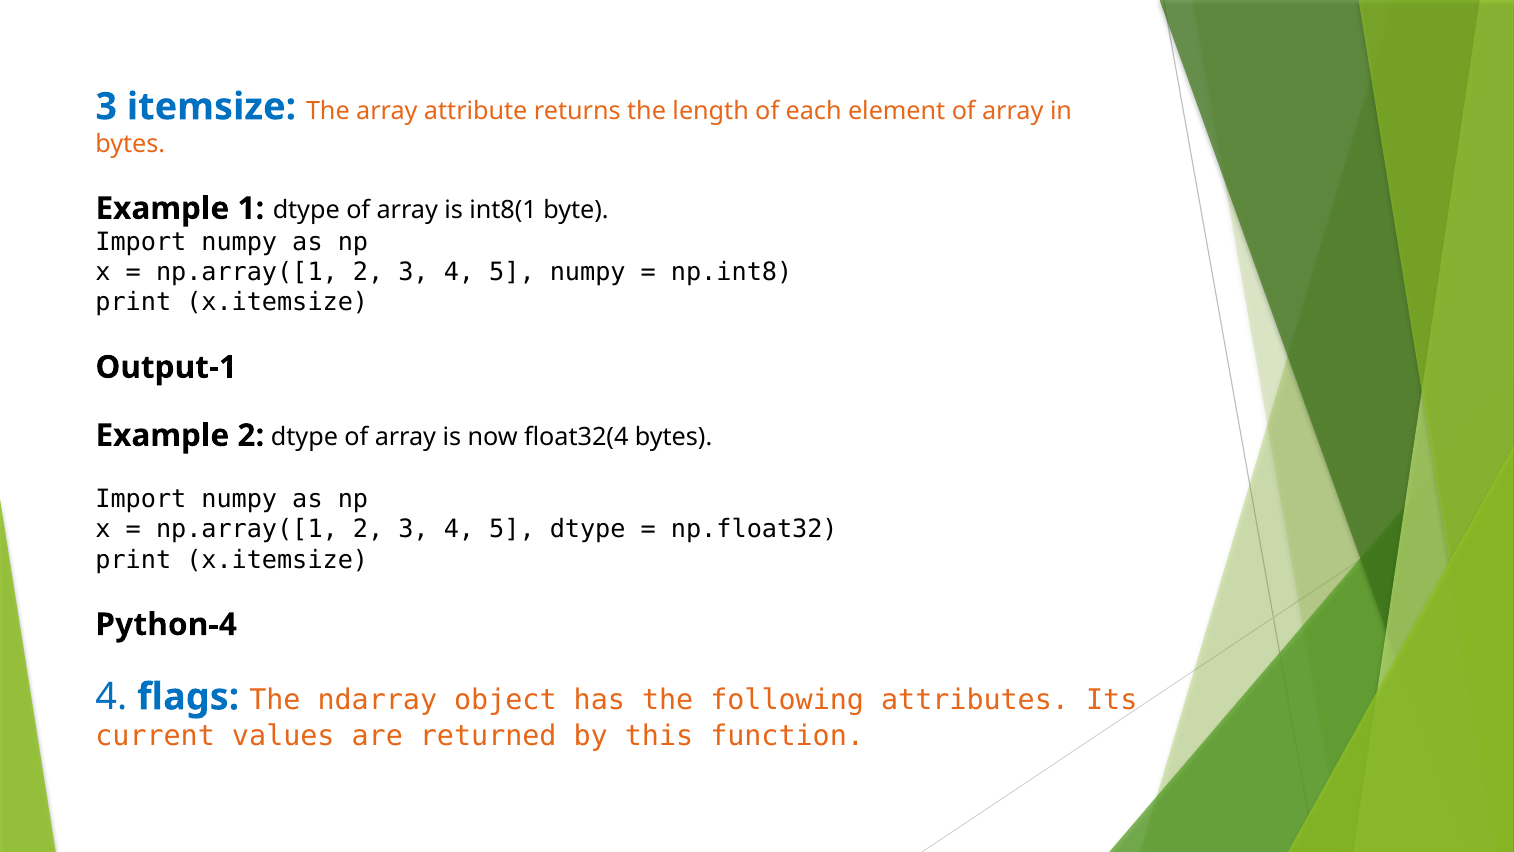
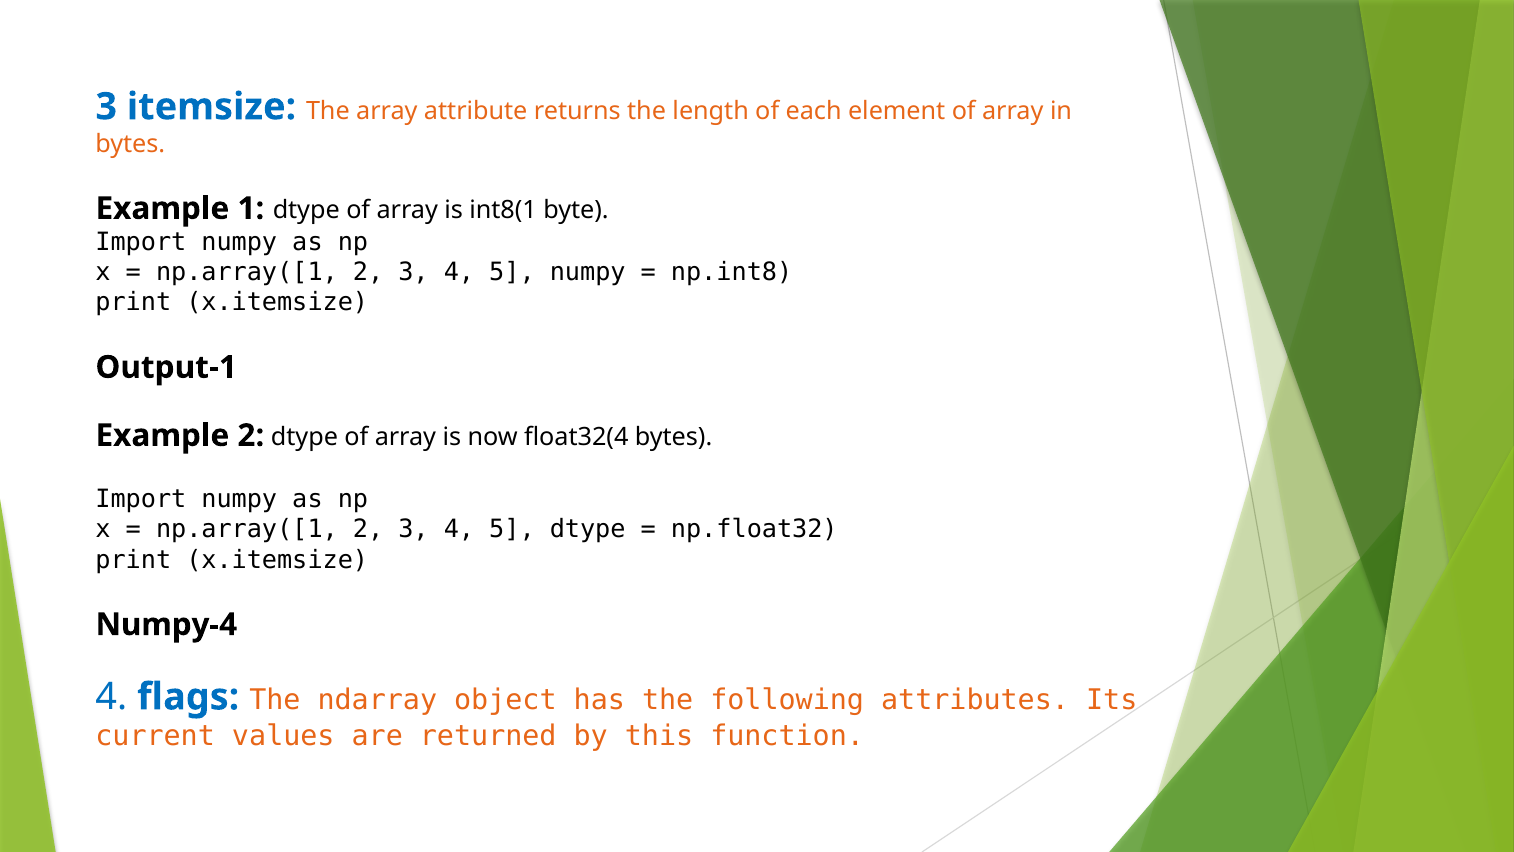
Python-4: Python-4 -> Numpy-4 (166, 624)
